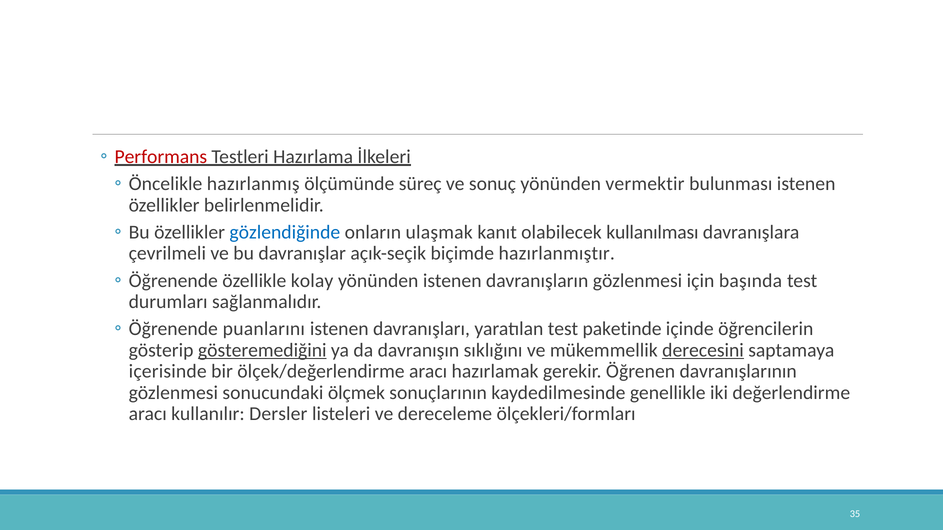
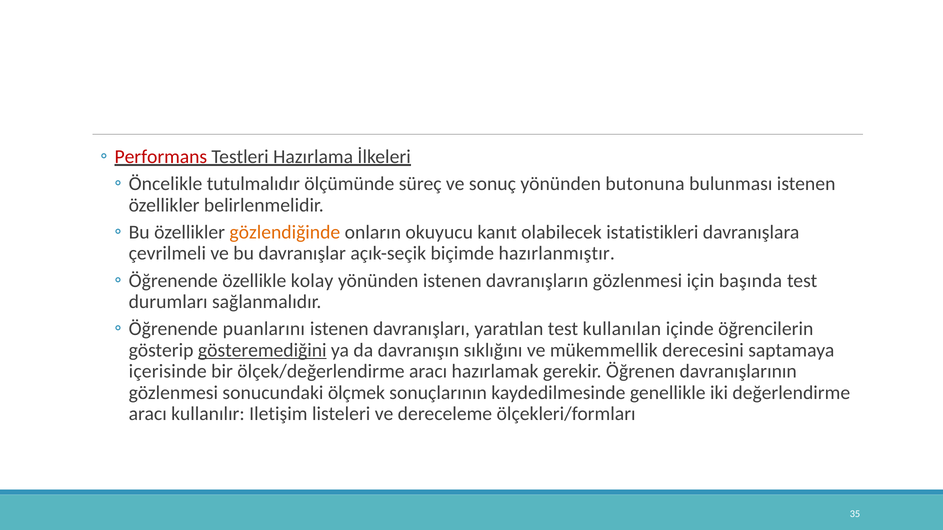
hazırlanmış: hazırlanmış -> tutulmalıdır (253, 184)
vermektir: vermektir -> butonuna (645, 184)
gözlendiğinde colour: blue -> orange (285, 232)
ulaşmak: ulaşmak -> okuyucu (439, 232)
kullanılması: kullanılması -> istatistikleri (652, 232)
paketinde: paketinde -> kullanılan (622, 329)
derecesini underline: present -> none (703, 350)
Dersler: Dersler -> Iletişim (278, 414)
